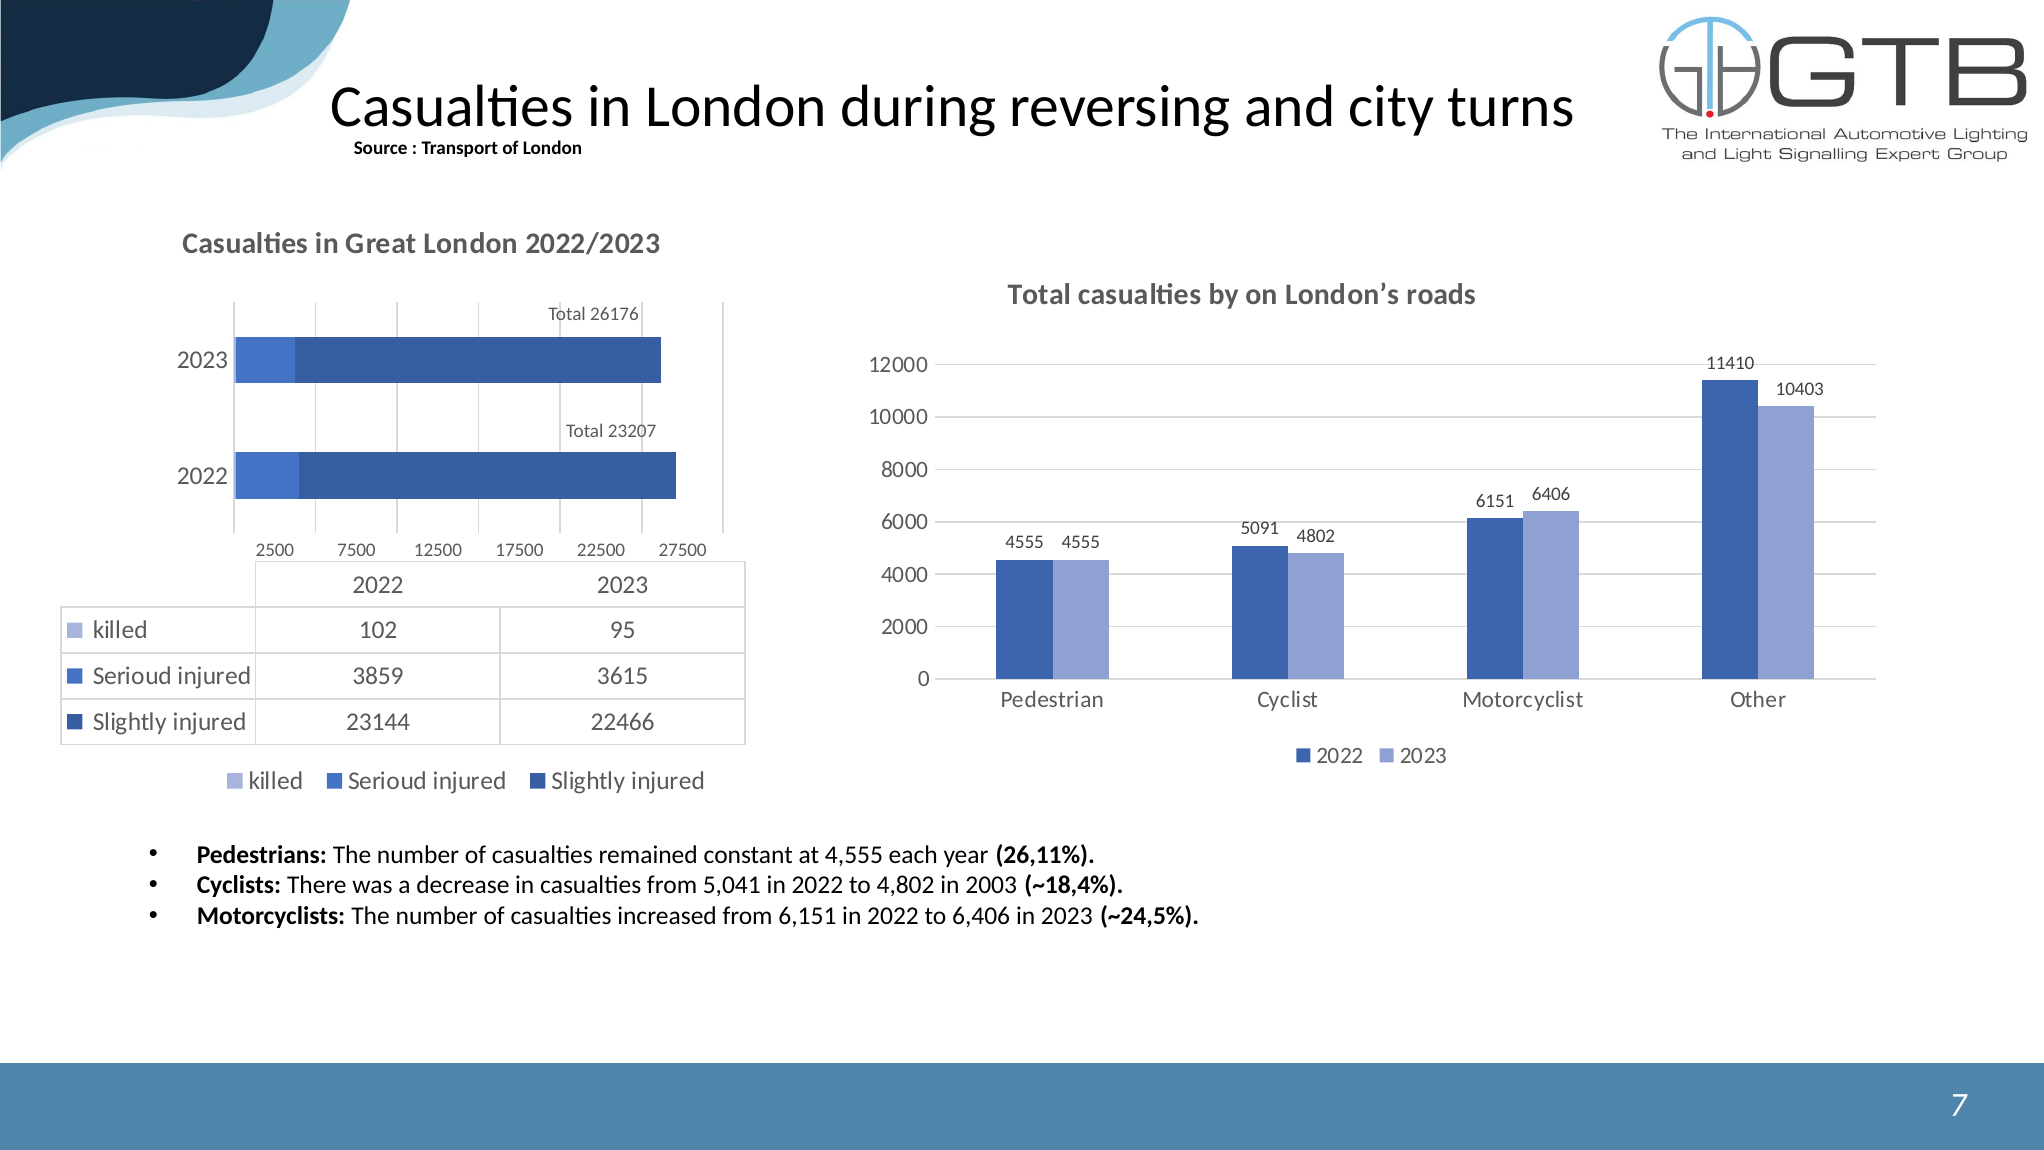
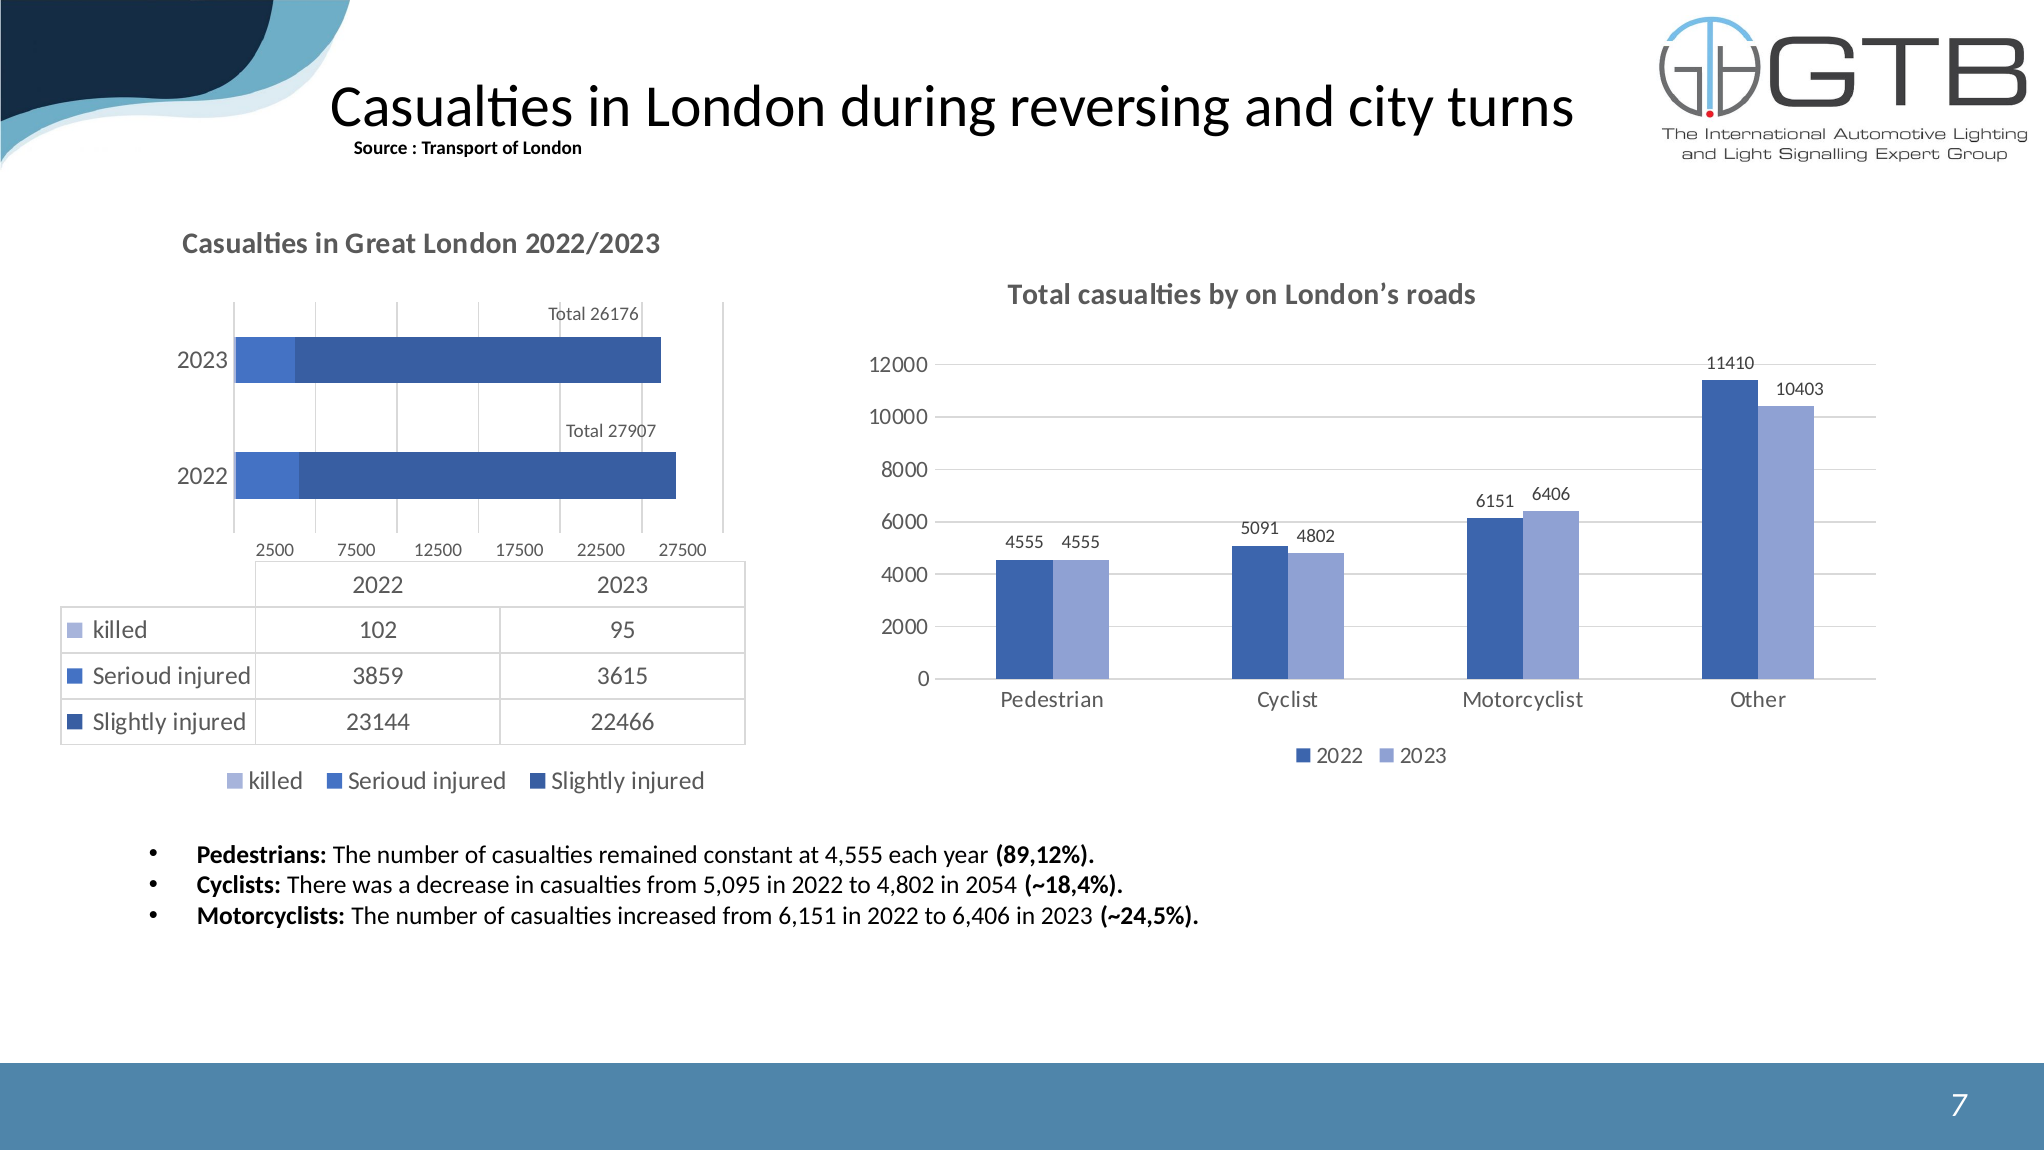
23207: 23207 -> 27907 (632, 431)
26,11%: 26,11% -> 89,12% (1045, 855)
5,041: 5,041 -> 5,095 (732, 885)
2003: 2003 -> 2054 (991, 885)
